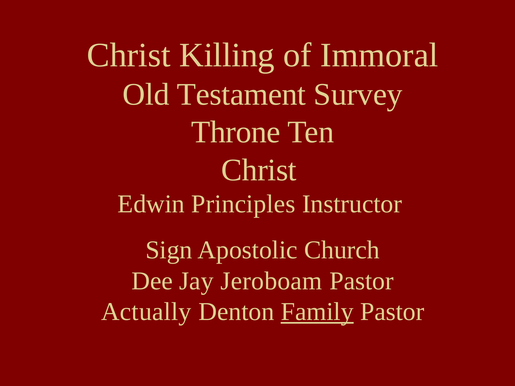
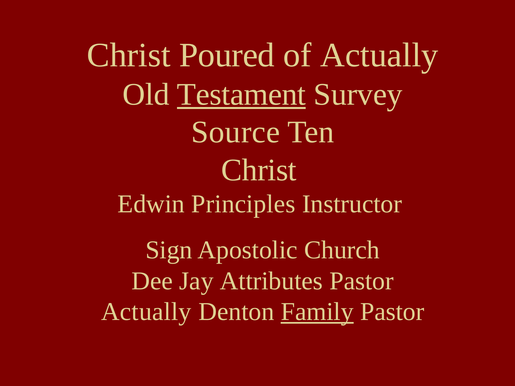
Killing: Killing -> Poured (227, 55)
of Immoral: Immoral -> Actually (379, 55)
Testament underline: none -> present (241, 95)
Throne: Throne -> Source (236, 132)
Jeroboam: Jeroboam -> Attributes (271, 281)
